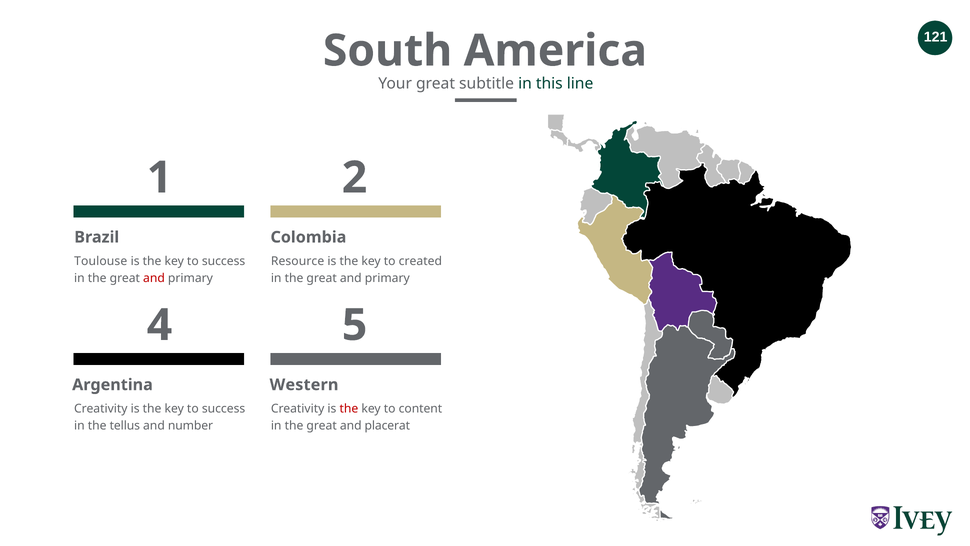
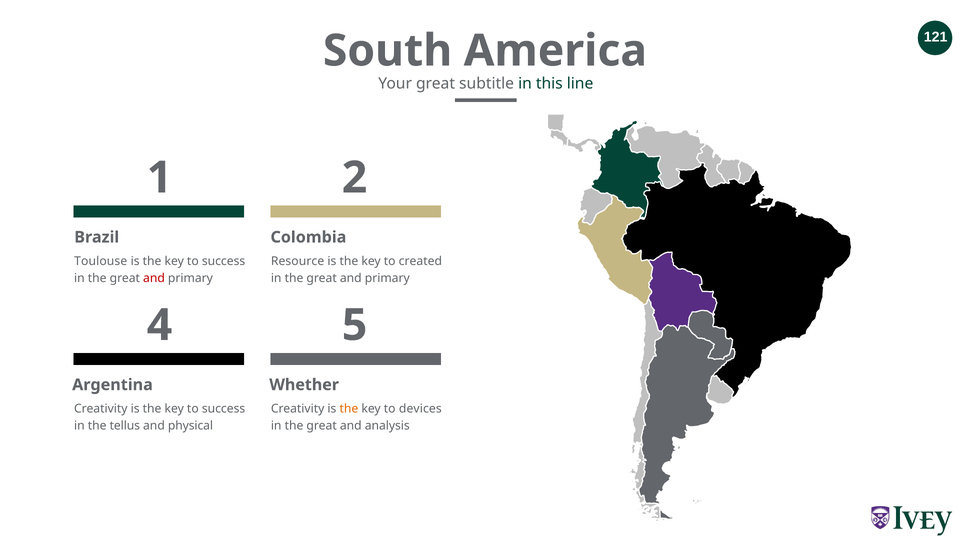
Western: Western -> Whether (304, 385)
the colour: red -> orange (349, 408)
content: content -> devices (420, 408)
number: number -> physical (191, 426)
placerat: placerat -> analysis (387, 426)
